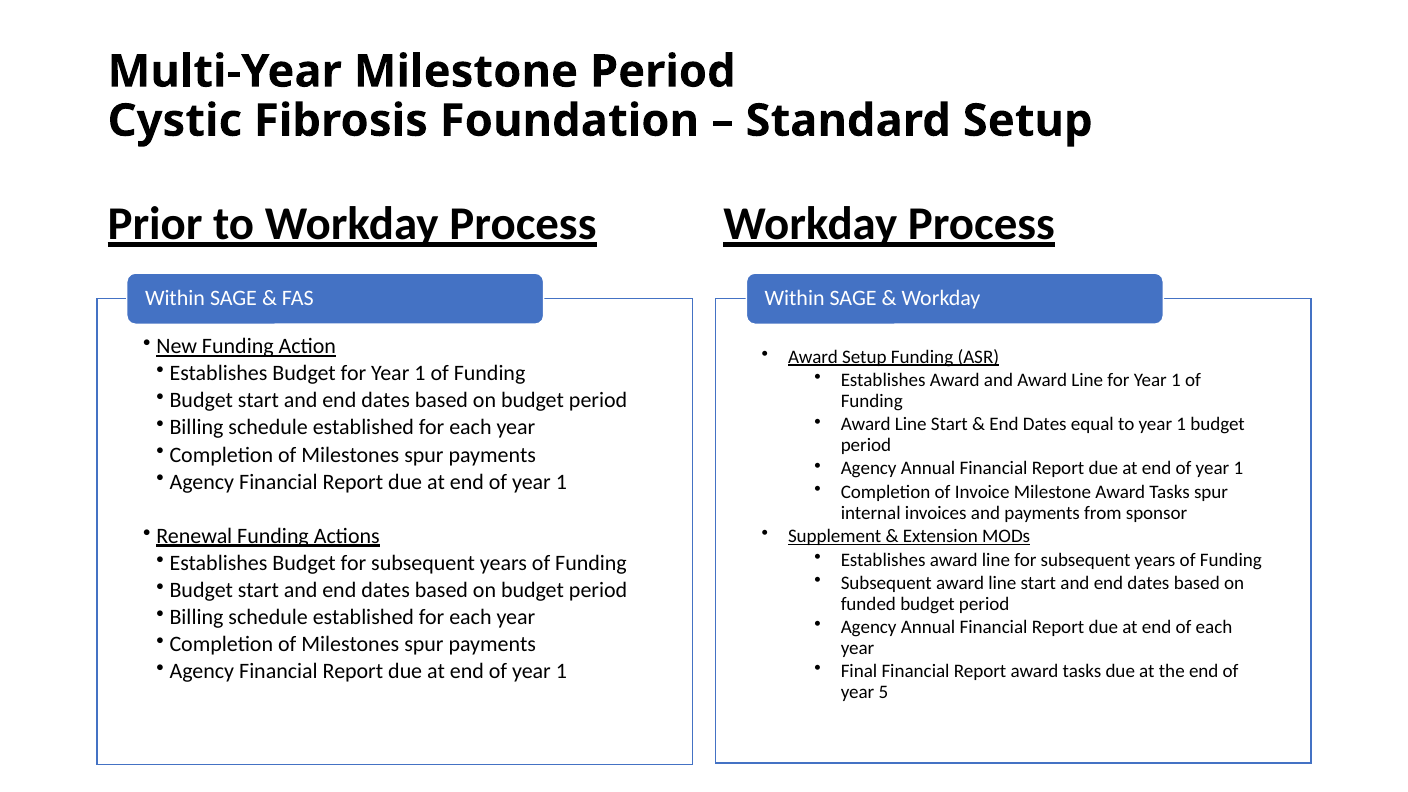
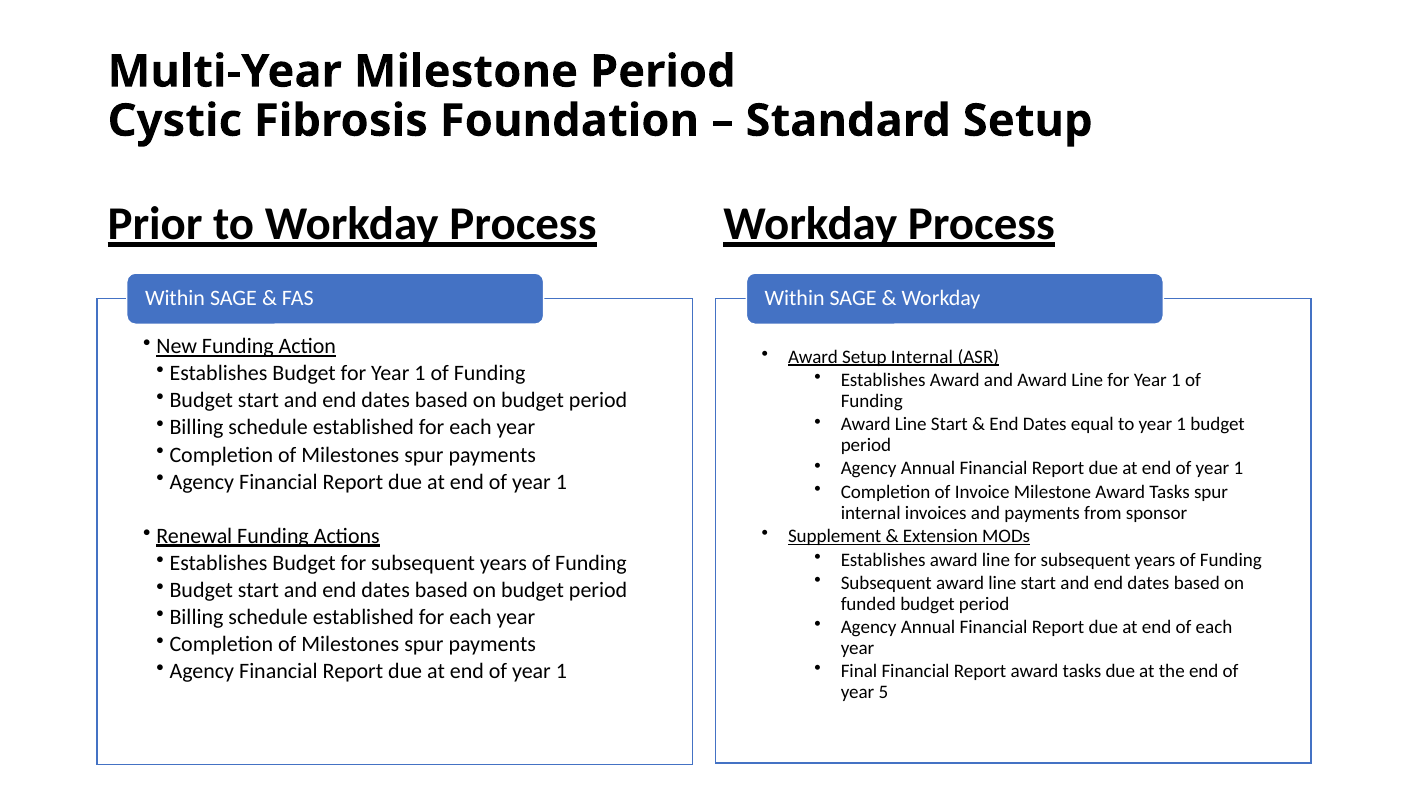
Setup Funding: Funding -> Internal (922, 357)
